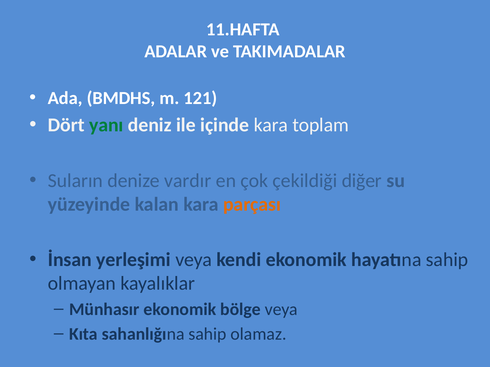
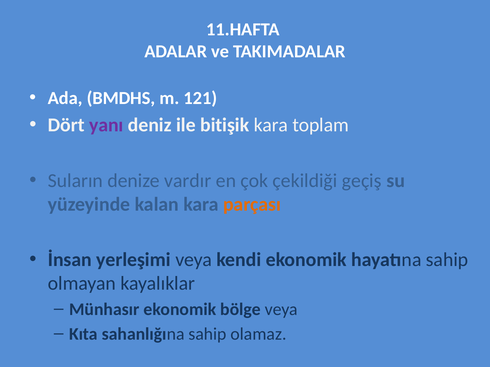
yanı colour: green -> purple (106, 125)
içinde: içinde -> bitişik (225, 125)
diğer: diğer -> geçiş (362, 181)
